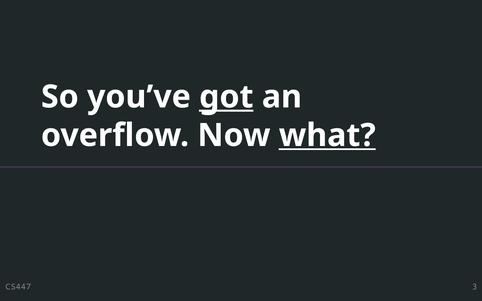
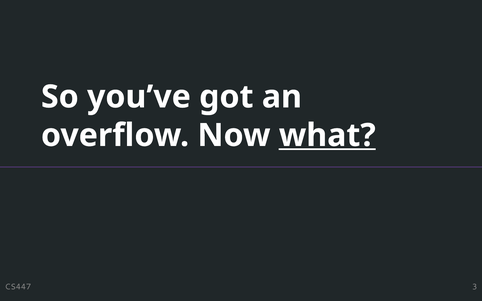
got underline: present -> none (226, 97)
